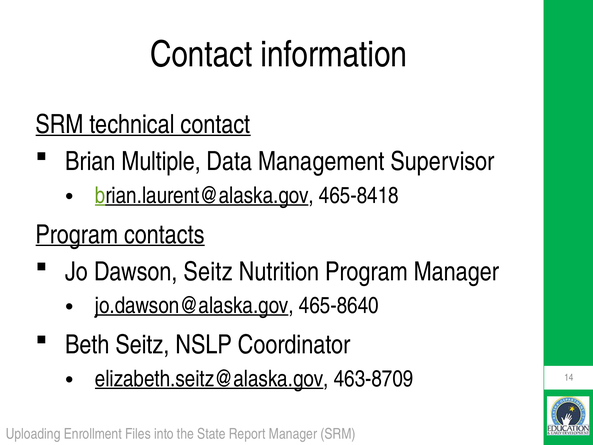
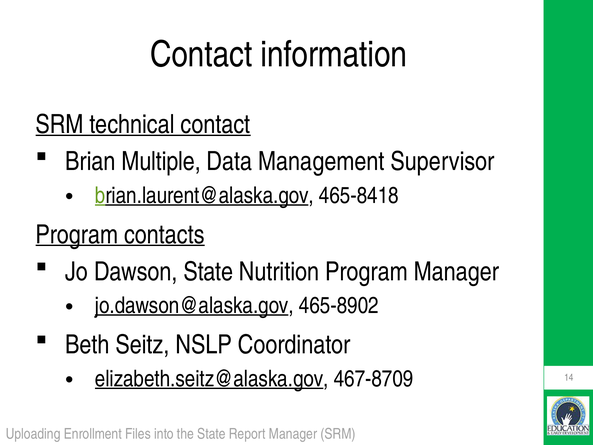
Dawson Seitz: Seitz -> State (208, 271)
465-8640: 465-8640 -> 465-8902 (339, 305)
463-8709: 463-8709 -> 467-8709 (374, 379)
